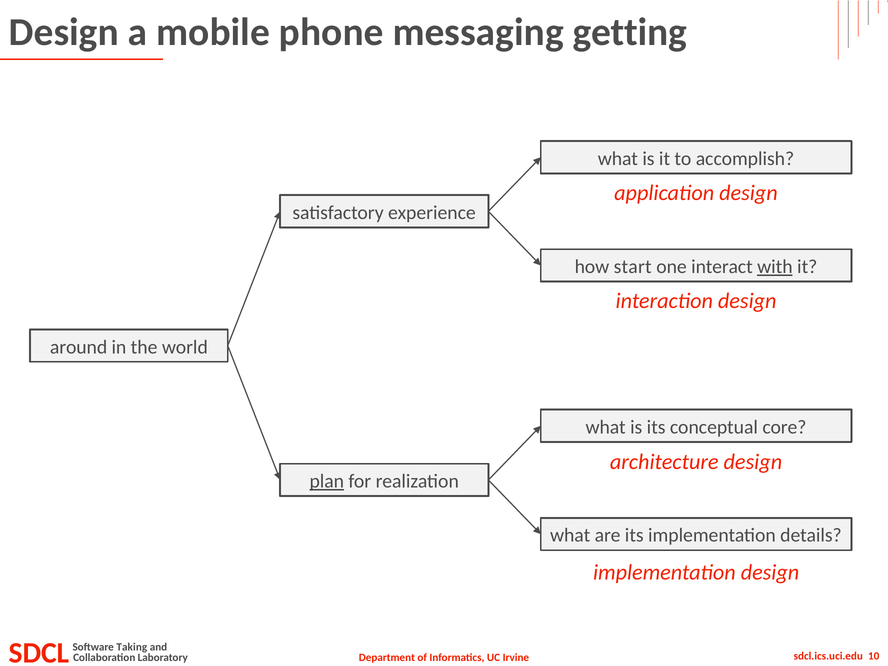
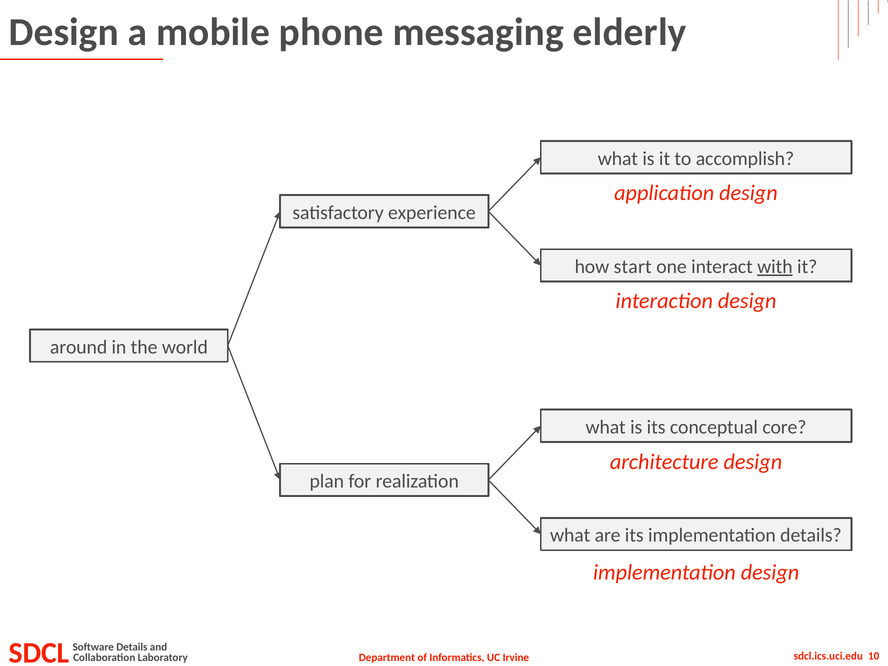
getting: getting -> elderly (630, 32)
plan underline: present -> none (327, 481)
Taking: Taking -> Details (132, 647)
